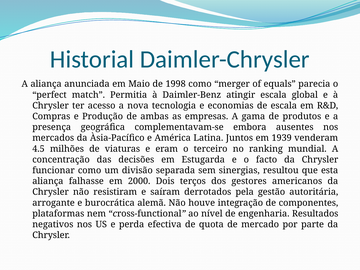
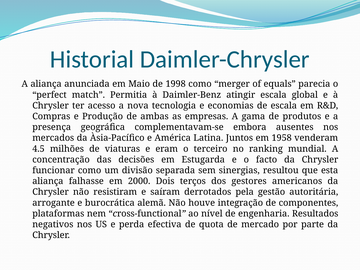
1939: 1939 -> 1958 (282, 138)
